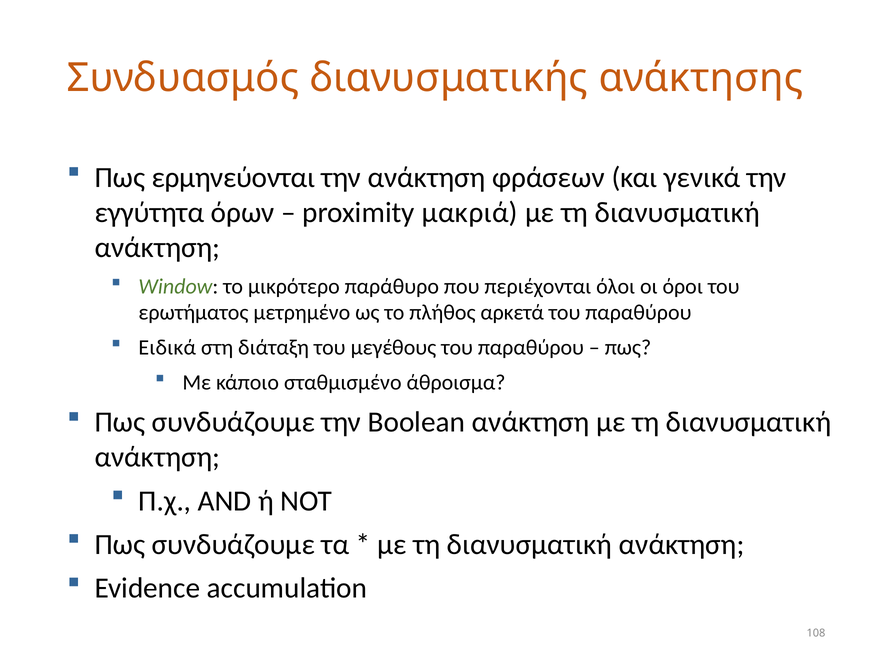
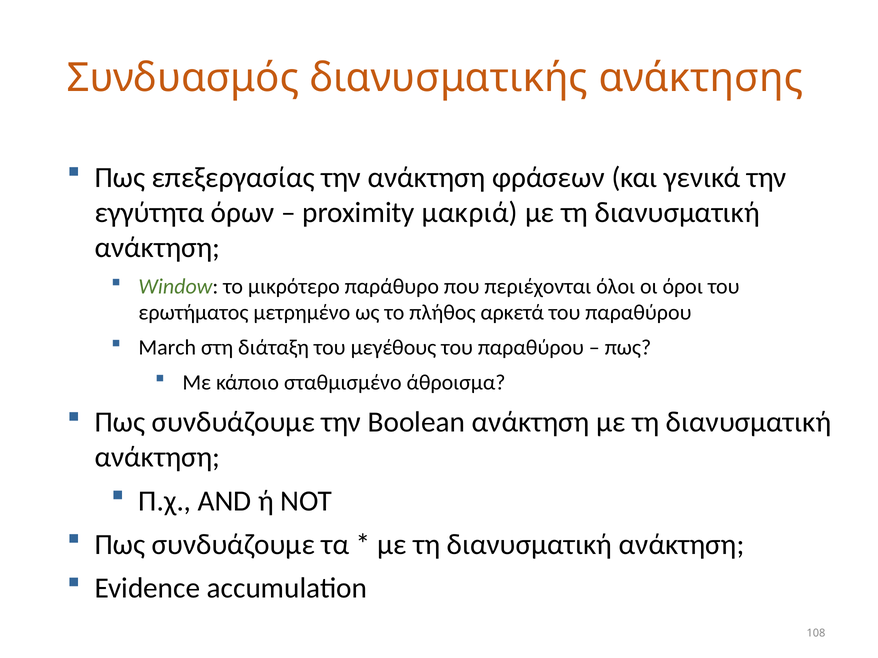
ερμηνεύονται: ερμηνεύονται -> επεξεργασίας (233, 178)
Ειδικά: Ειδικά -> March (167, 348)
